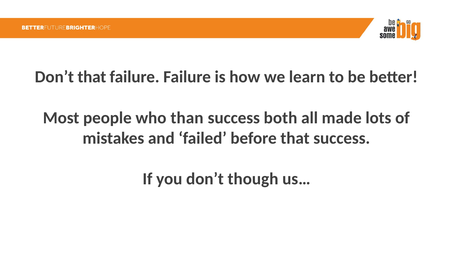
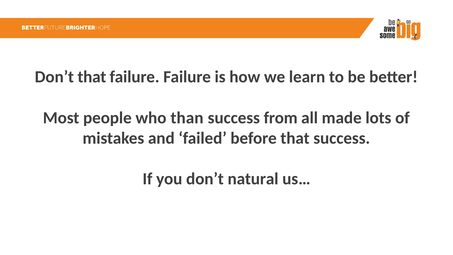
both: both -> from (281, 118)
though: though -> natural (253, 179)
